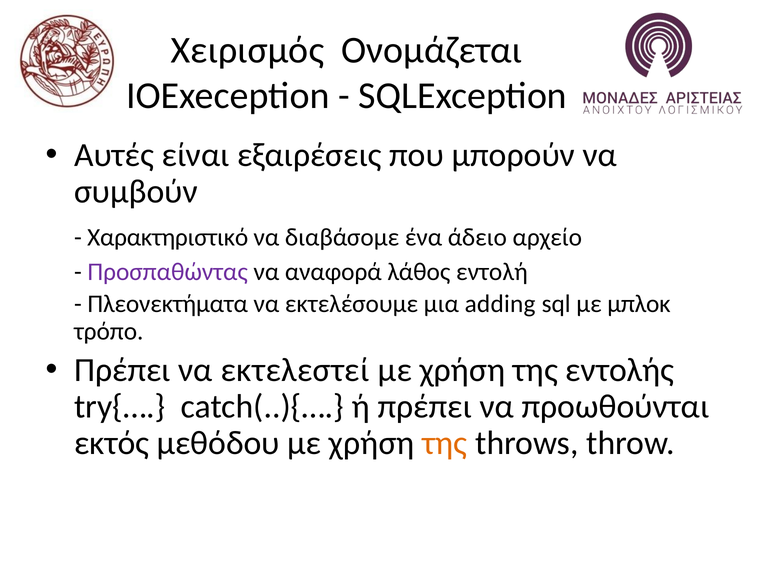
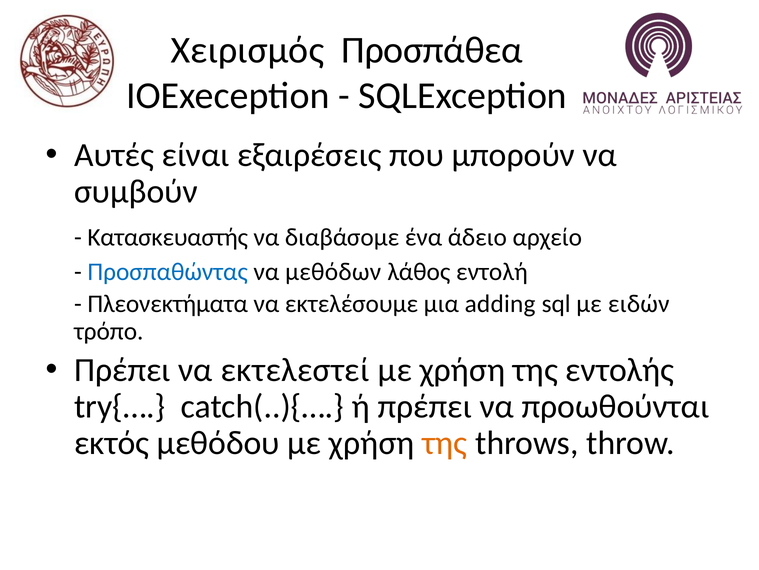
Ονομάζεται: Ονομάζεται -> Προσπάθεα (432, 50)
Χαρακτηριστικό: Χαρακτηριστικό -> Κατασκευαστής (168, 237)
Προσπαθώντας colour: purple -> blue (168, 271)
αναφορά: αναφορά -> μεθόδων (333, 271)
μπλοκ: μπλοκ -> ειδών (639, 304)
